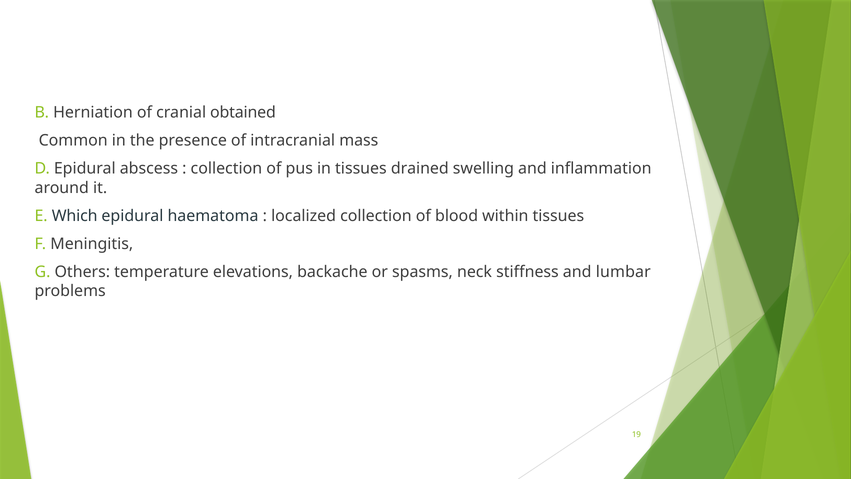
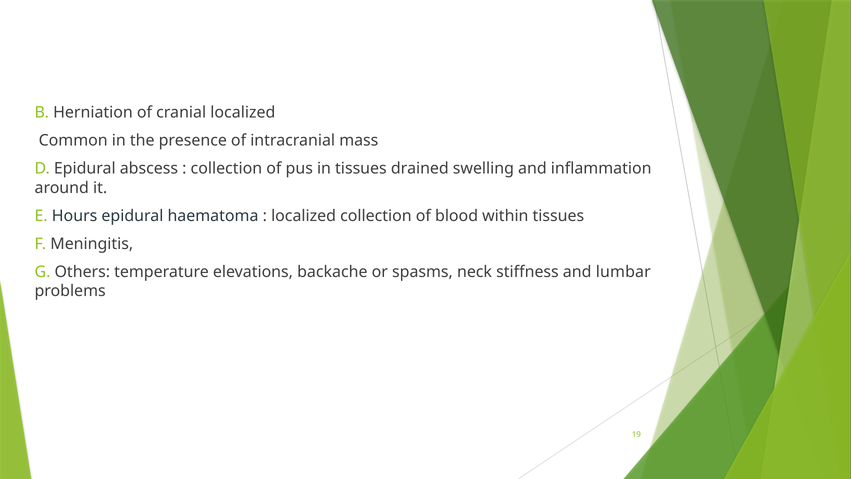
cranial obtained: obtained -> localized (243, 113)
Which: Which -> Hours (75, 216)
